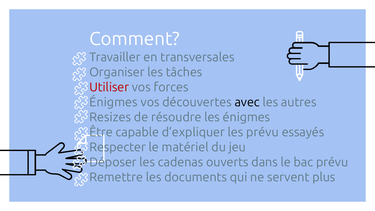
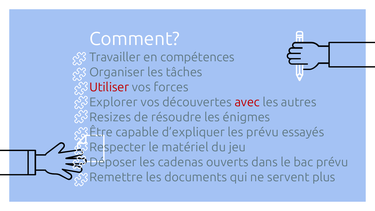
transversales: transversales -> compétences (197, 57)
Énigmes: Énigmes -> Explorer (113, 102)
avec colour: black -> red (247, 102)
